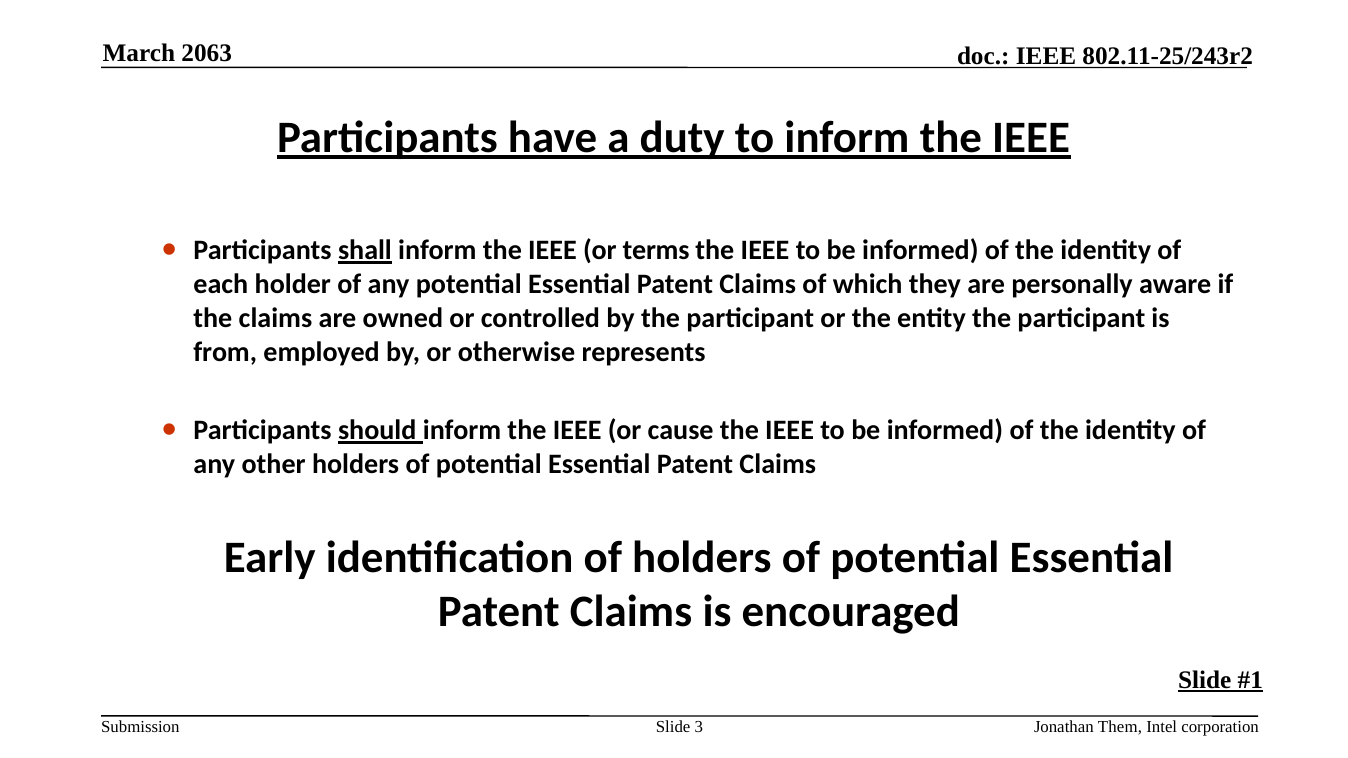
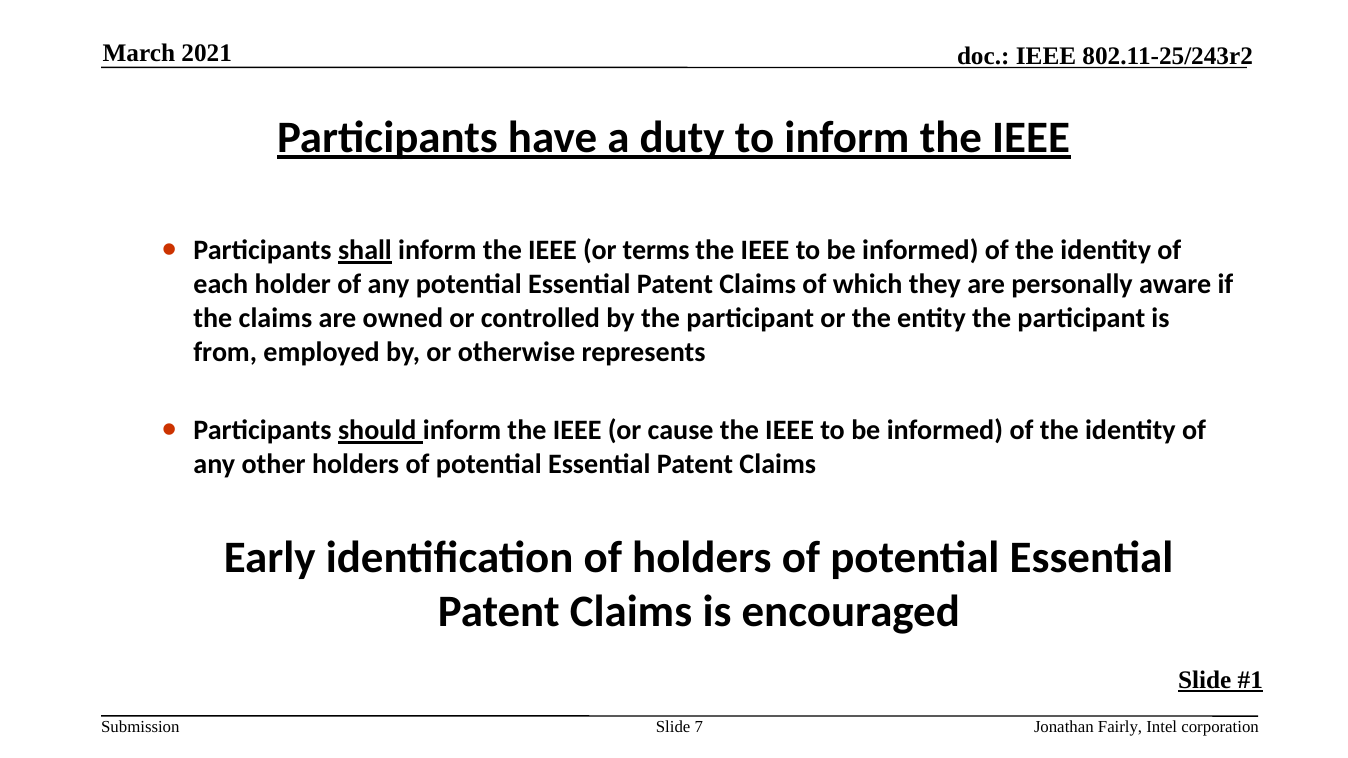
2063: 2063 -> 2021 (207, 54)
3: 3 -> 7 (699, 727)
Them: Them -> Fairly (1120, 727)
